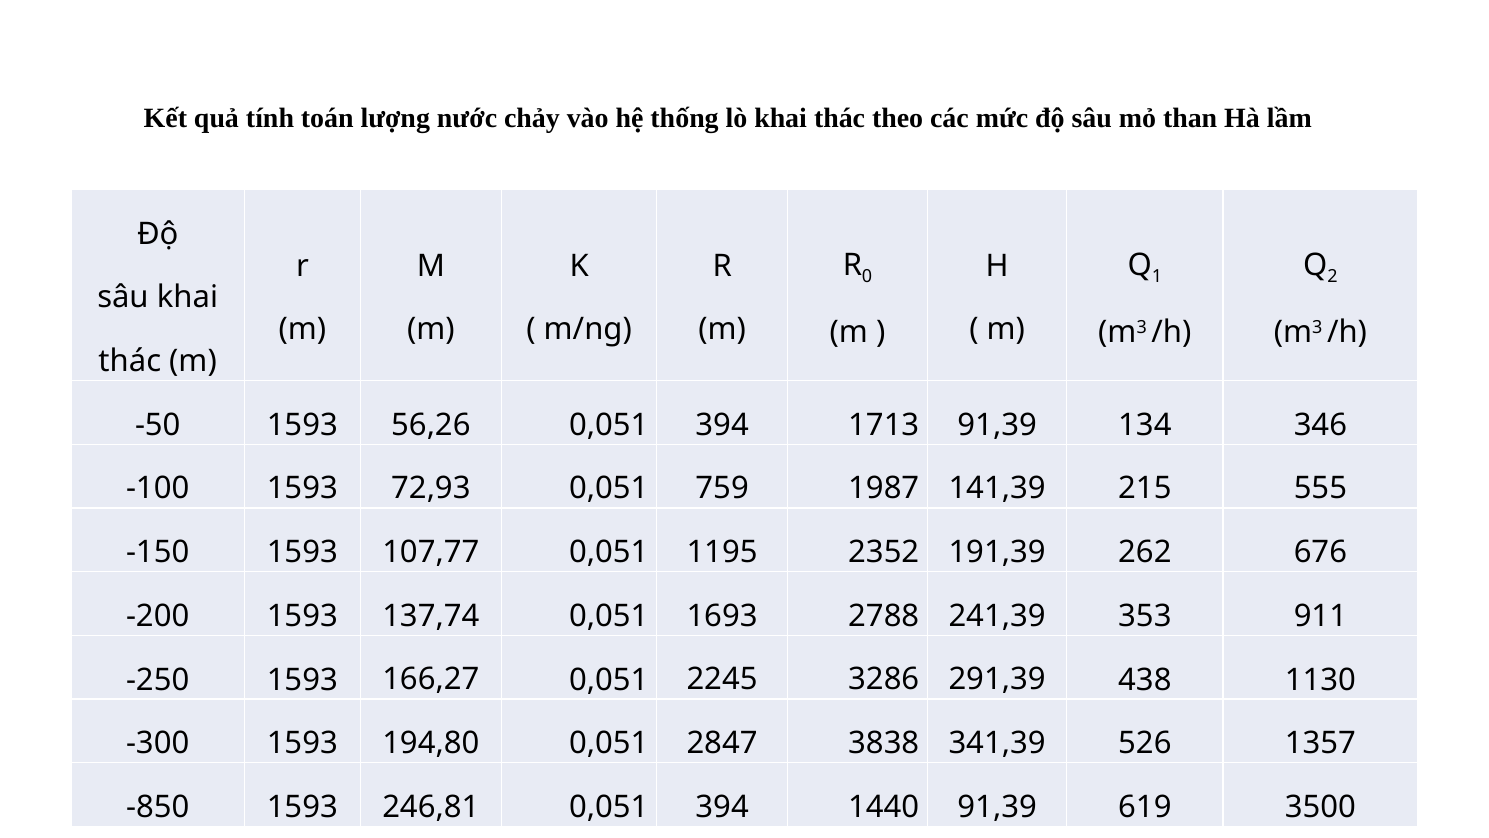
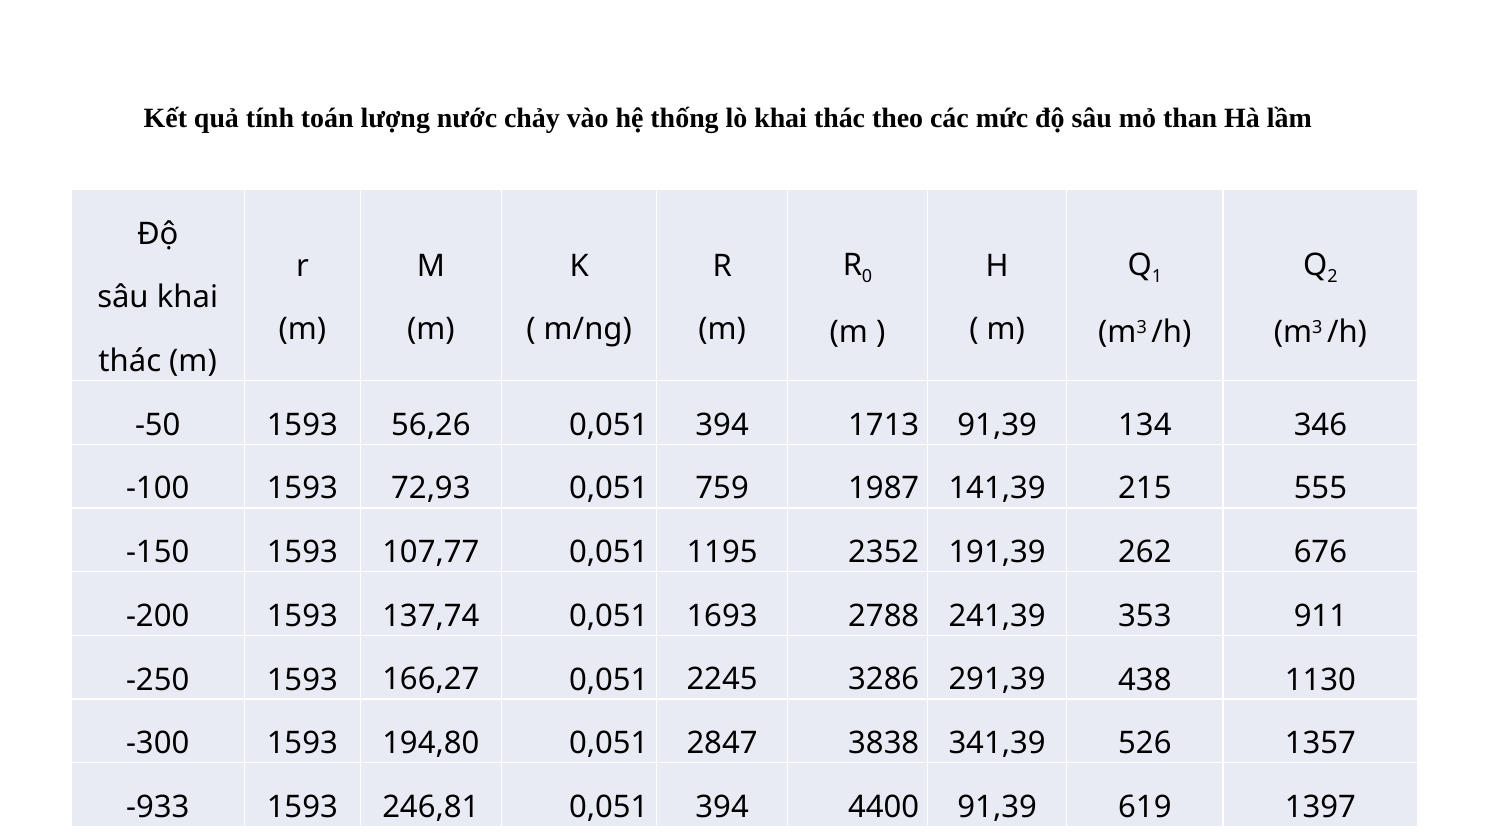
-850: -850 -> -933 (158, 807)
1440: 1440 -> 4400 (884, 807)
3500: 3500 -> 1397 (1320, 807)
